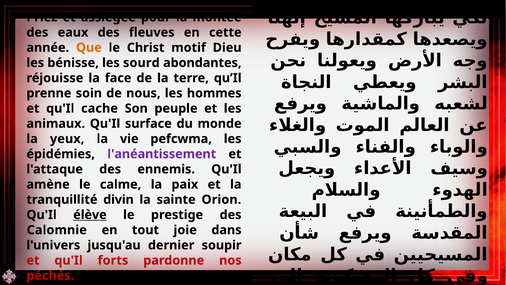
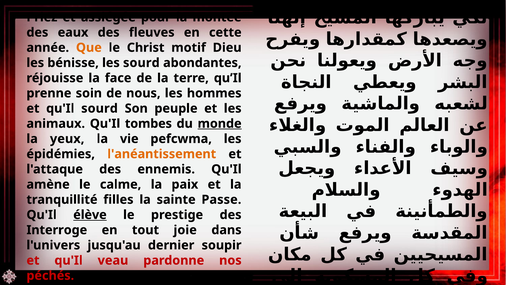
qu'Il cache: cache -> sourd (99, 108)
surface: surface -> tombes (148, 123)
monde underline: none -> present (220, 123)
l'anéantissement colour: purple -> orange (162, 154)
divin: divin -> filles (118, 199)
Orion: Orion -> Passe (221, 199)
Calomnie: Calomnie -> Interroge (57, 230)
forts: forts -> veau (113, 260)
